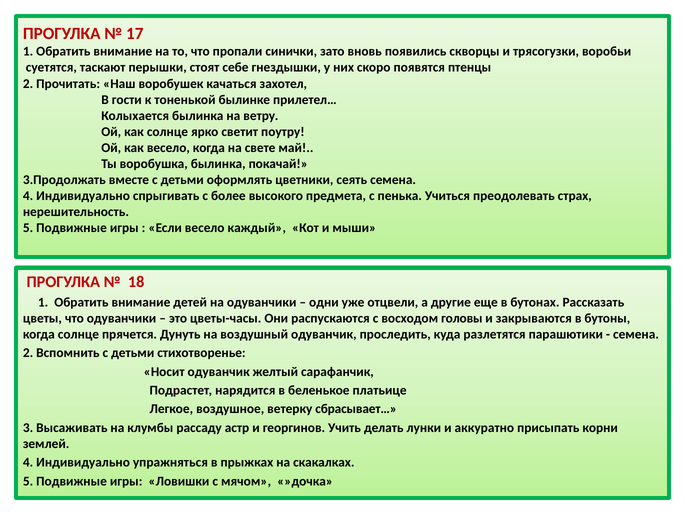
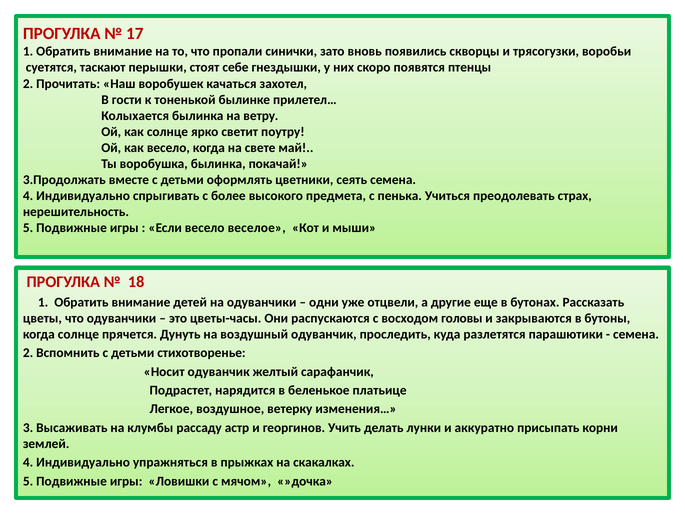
каждый: каждый -> веселое (257, 228)
сбрасывает…: сбрасывает… -> изменения… (356, 409)
